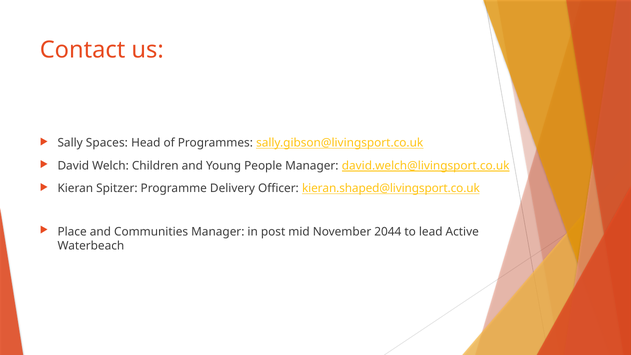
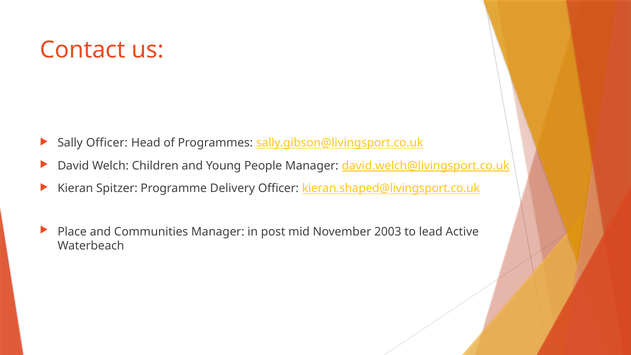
Sally Spaces: Spaces -> Officer (107, 143)
2044: 2044 -> 2003 (388, 232)
